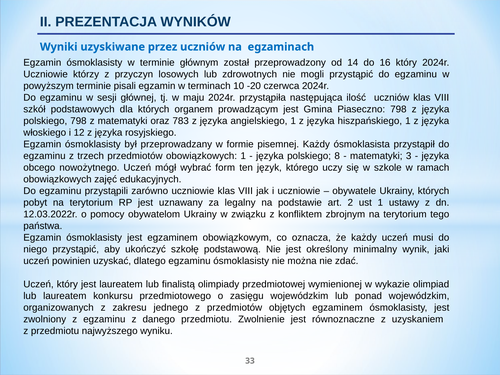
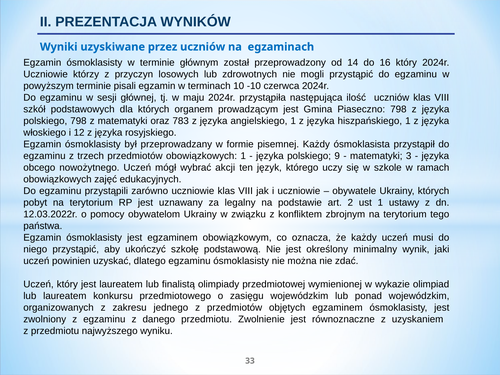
-20: -20 -> -10 (254, 86)
8: 8 -> 9 (337, 156)
form: form -> akcji (225, 168)
